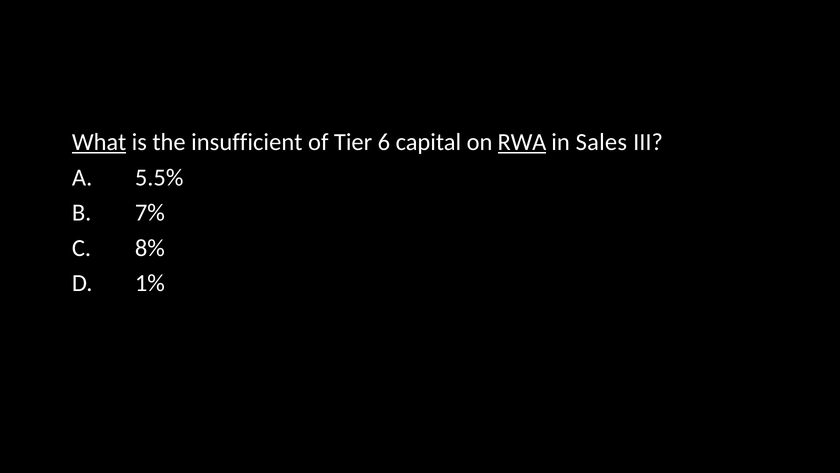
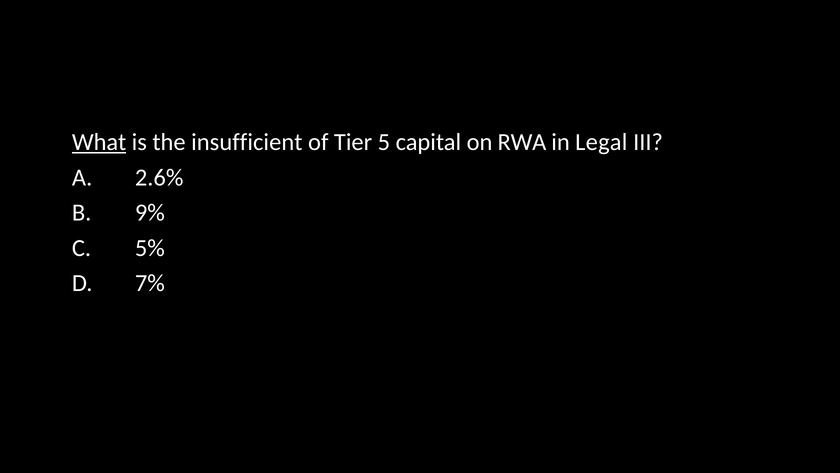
6: 6 -> 5 (384, 142)
RWA underline: present -> none (522, 142)
Sales: Sales -> Legal (601, 142)
5.5%: 5.5% -> 2.6% (159, 177)
7%: 7% -> 9% (150, 212)
8%: 8% -> 5% (150, 248)
1%: 1% -> 7% (150, 283)
